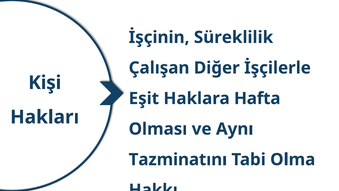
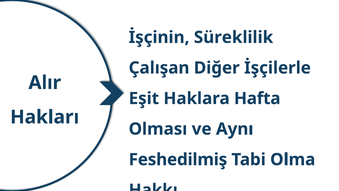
Kişi: Kişi -> Alır (45, 83)
Tazminatını: Tazminatını -> Feshedilmiş (178, 159)
